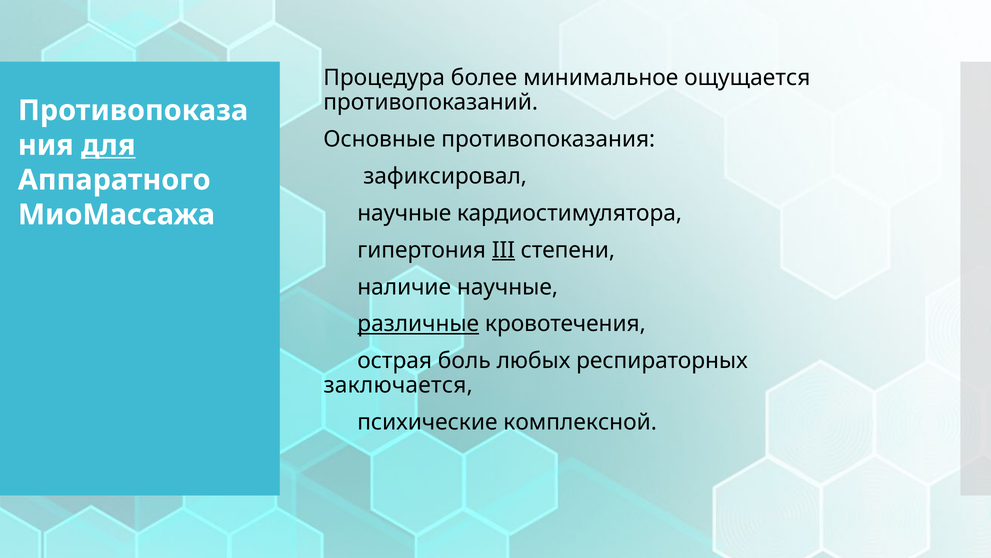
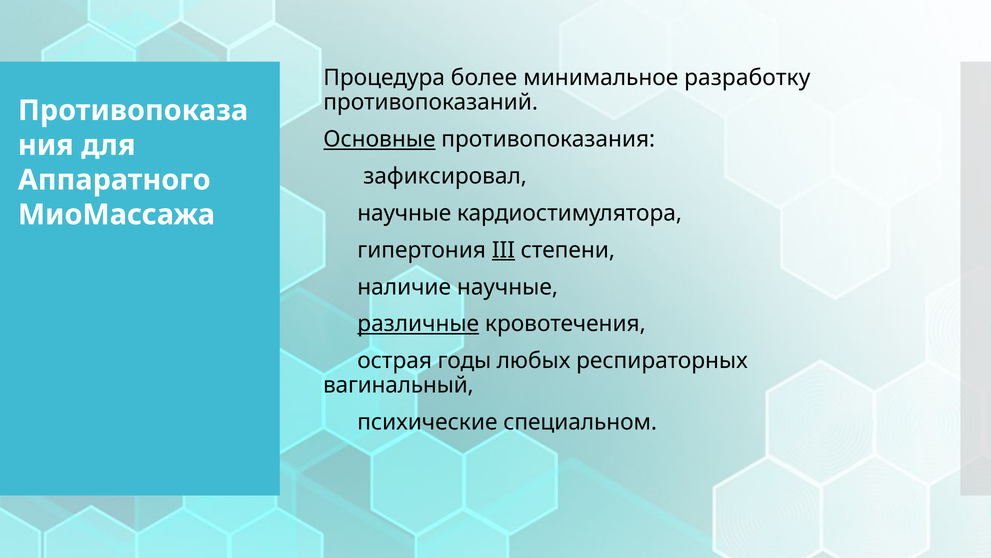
ощущается: ощущается -> разработку (747, 78)
Основные underline: none -> present (379, 139)
для underline: present -> none (108, 145)
боль: боль -> годы (464, 360)
заключается: заключается -> вагинальный (398, 385)
комплексной: комплексной -> специальном (580, 422)
